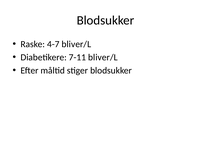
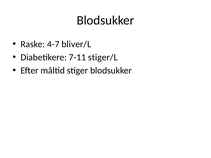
7-11 bliver/L: bliver/L -> stiger/L (103, 57)
